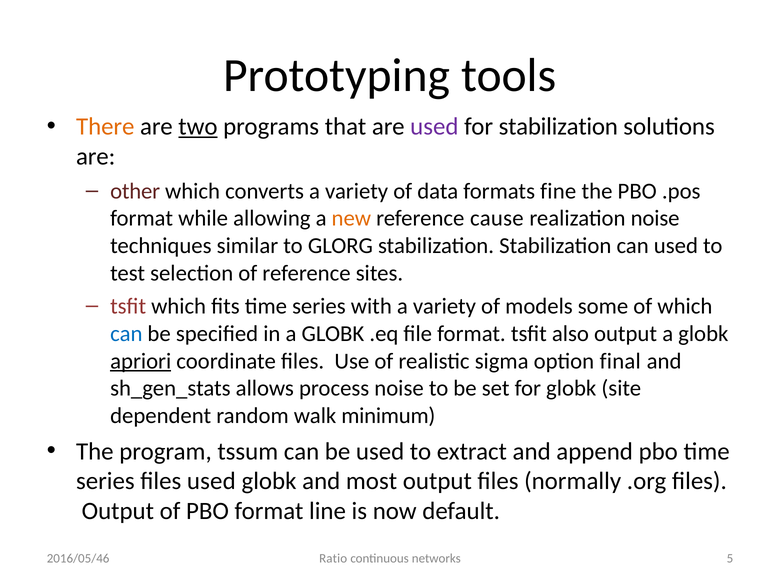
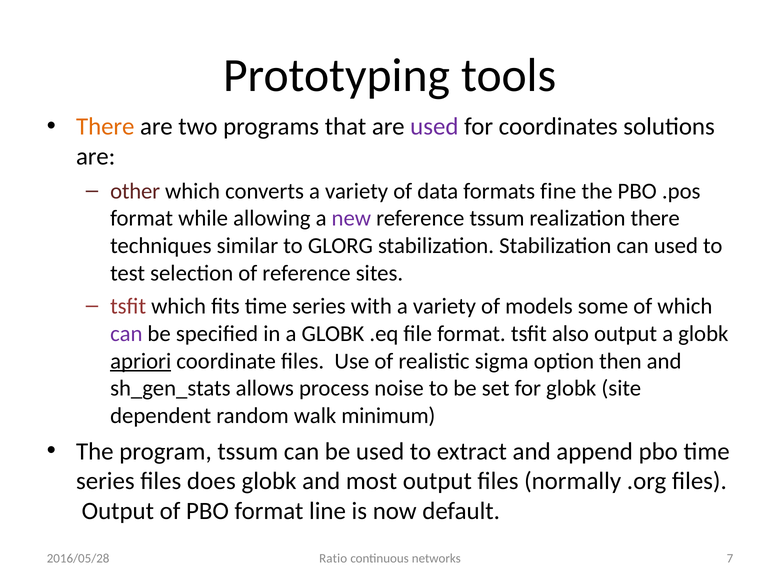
two underline: present -> none (198, 127)
for stabilization: stabilization -> coordinates (558, 127)
new colour: orange -> purple (351, 218)
reference cause: cause -> tssum (497, 218)
realization noise: noise -> there (655, 218)
can colour: blue -> purple (126, 334)
final: final -> then (620, 361)
files used: used -> does (211, 481)
5: 5 -> 7 (730, 559)
2016/05/46: 2016/05/46 -> 2016/05/28 (78, 559)
